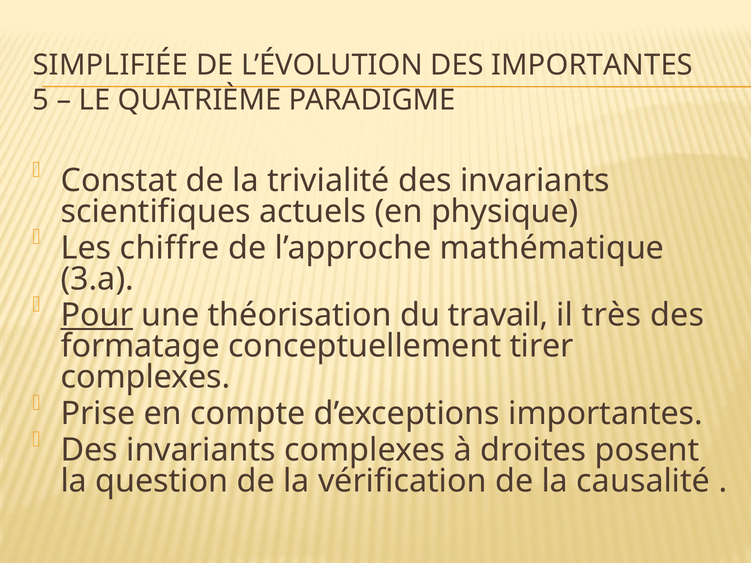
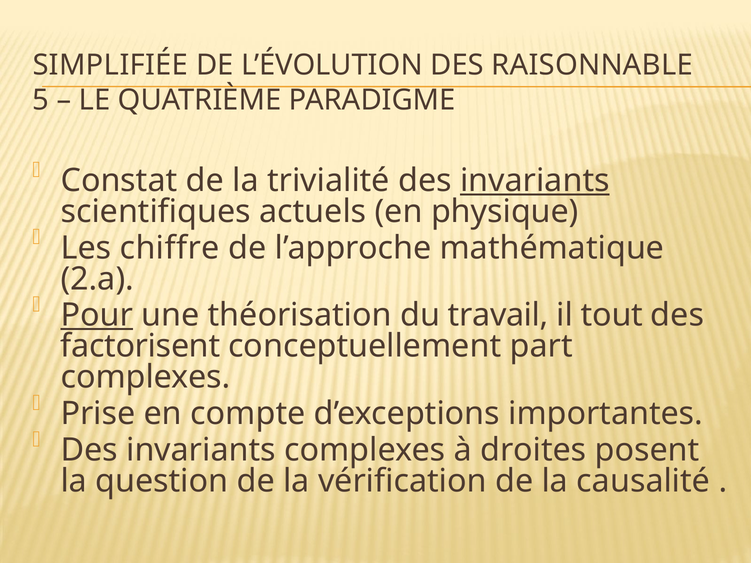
DES IMPORTANTES: IMPORTANTES -> RAISONNABLE (592, 65)
invariants underline: none -> present (535, 181)
3.a: 3.a -> 2.a (97, 279)
très: très -> tout (612, 315)
formatage: formatage -> factorisent (140, 346)
tirer: tirer -> part (541, 346)
